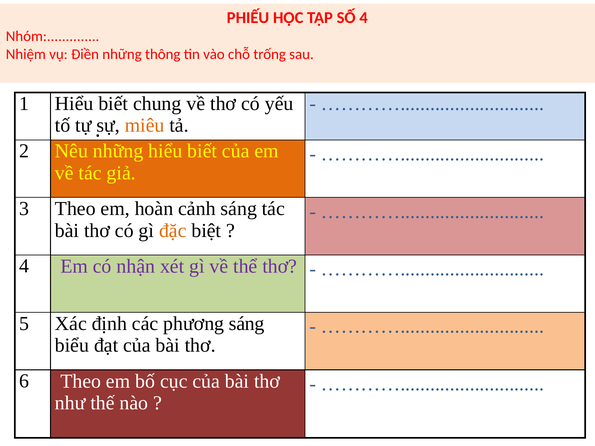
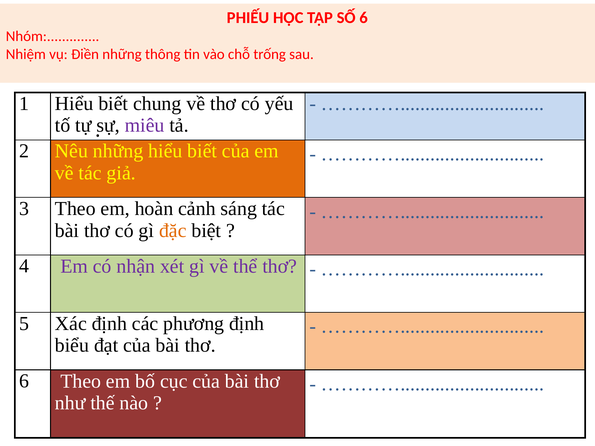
SỐ 4: 4 -> 6 (364, 18)
miêu colour: orange -> purple (145, 126)
phương sáng: sáng -> định (247, 324)
